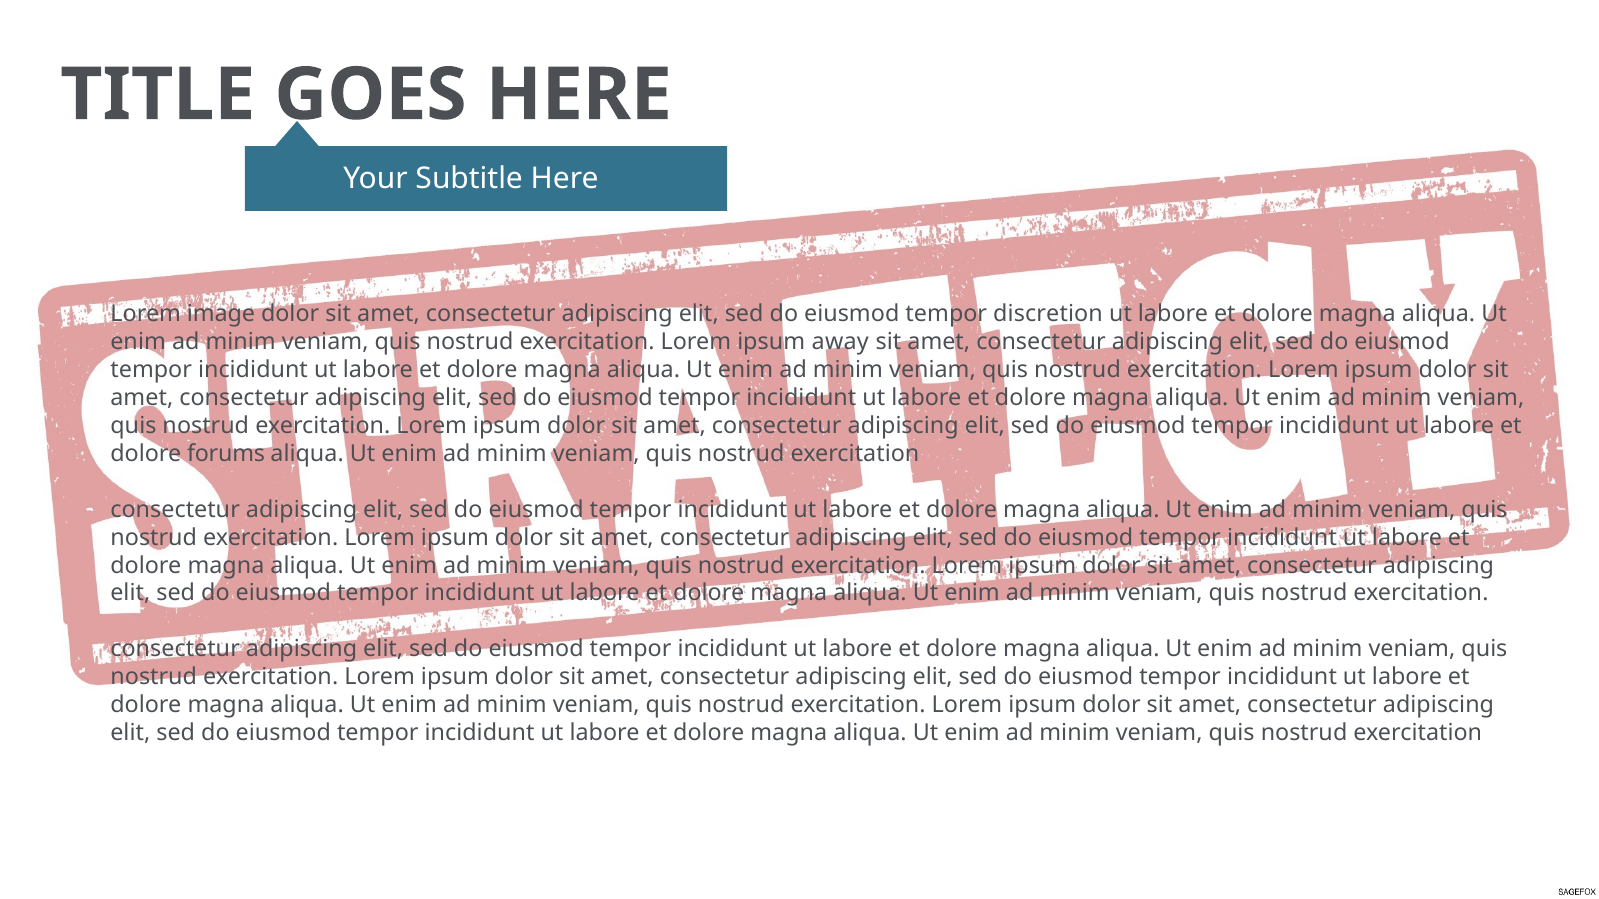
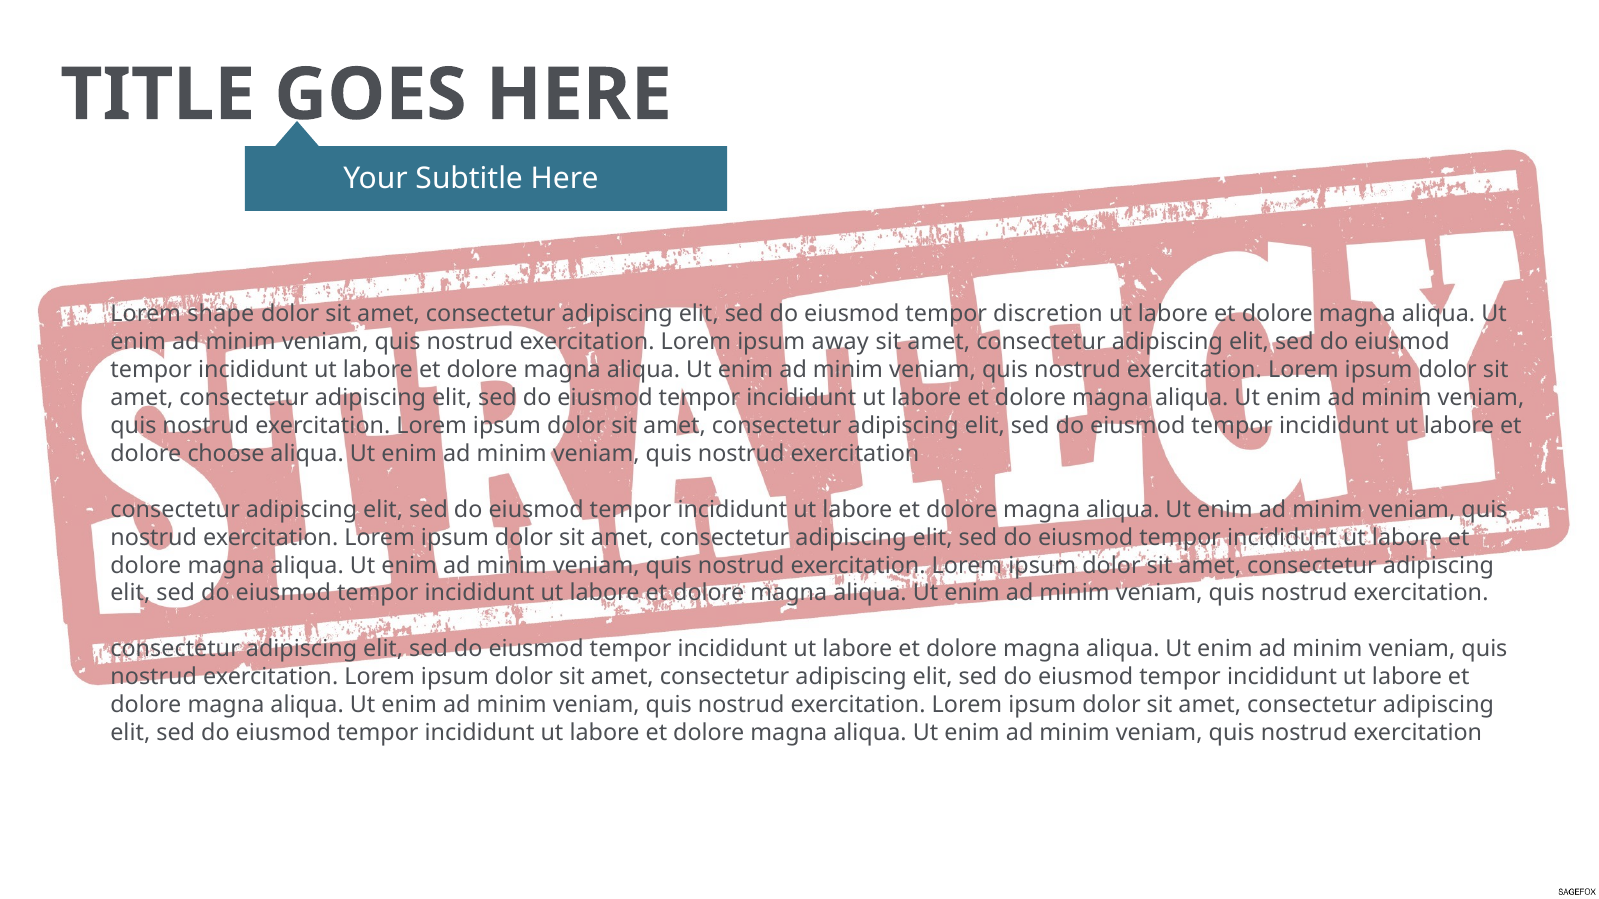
image: image -> shape (221, 314)
forums: forums -> choose (226, 454)
